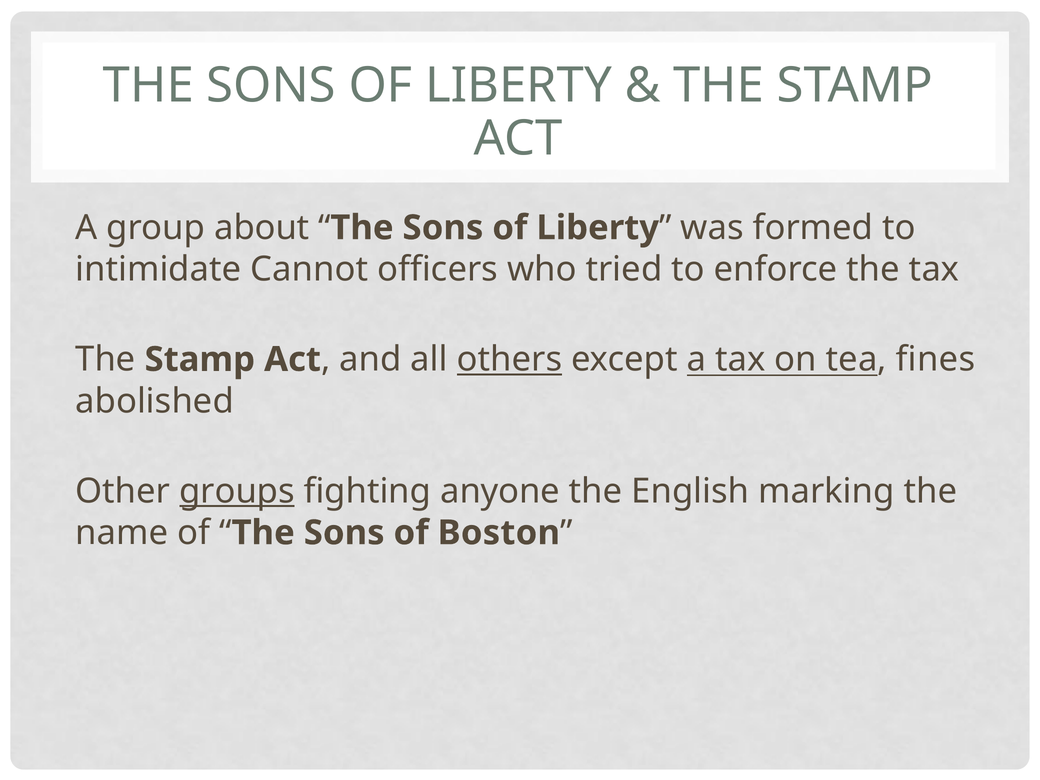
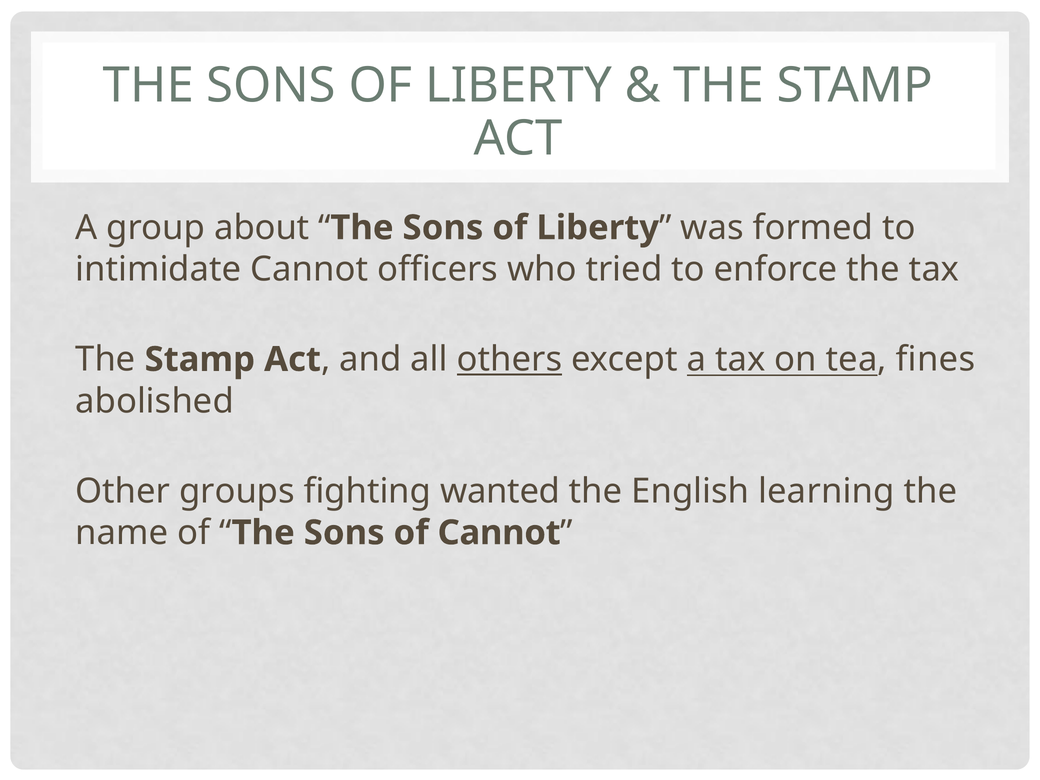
groups underline: present -> none (237, 491)
anyone: anyone -> wanted (500, 491)
marking: marking -> learning (826, 491)
of Boston: Boston -> Cannot (499, 533)
